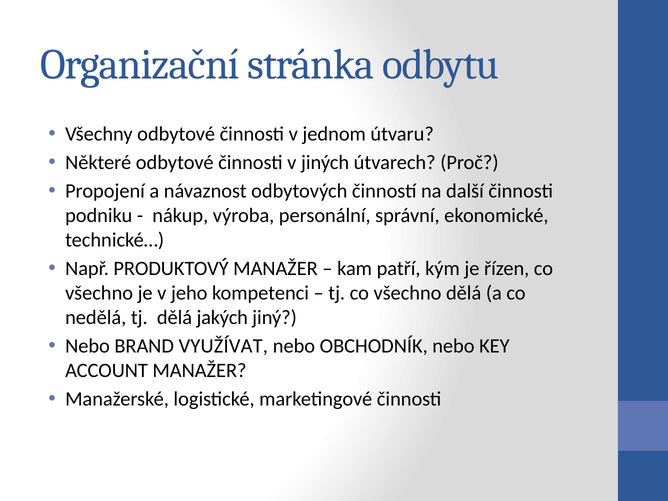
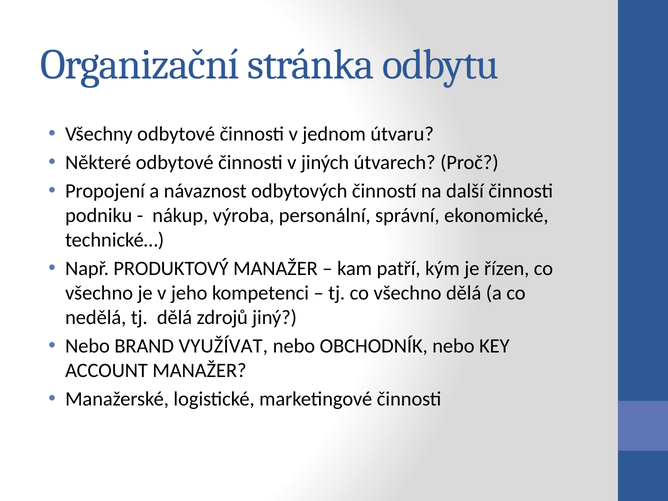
jakých: jakých -> zdrojů (222, 317)
